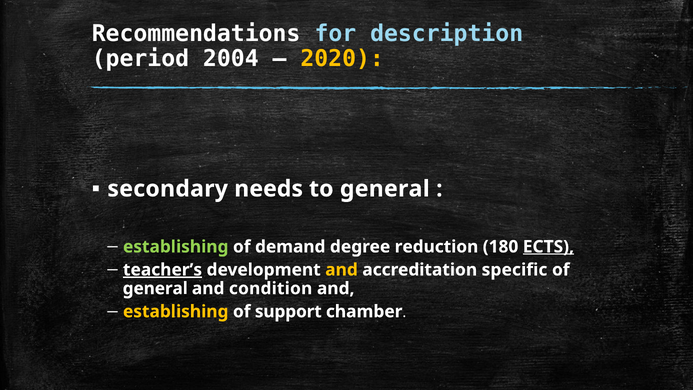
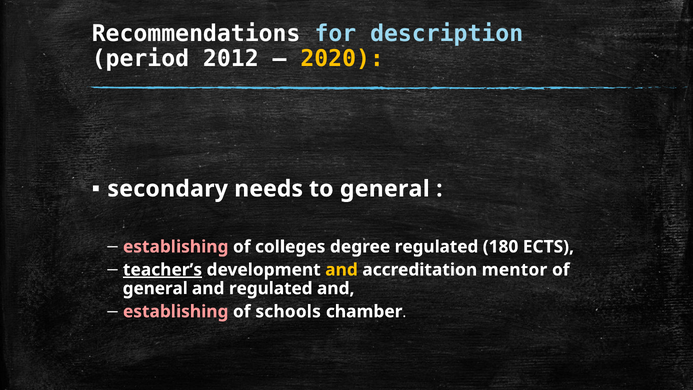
2004: 2004 -> 2012 (231, 58)
establishing colour: light green -> pink (176, 247)
demand: demand -> colleges (290, 247)
degree reduction: reduction -> regulated (437, 247)
ECTS underline: present -> none (548, 247)
specific: specific -> mentor (514, 270)
and condition: condition -> regulated (271, 288)
establishing colour: yellow -> pink (176, 311)
support: support -> schools (288, 311)
